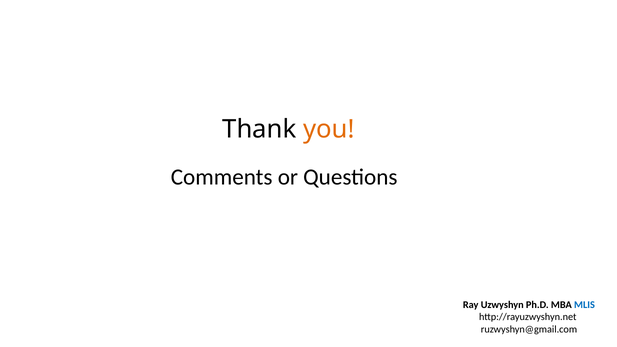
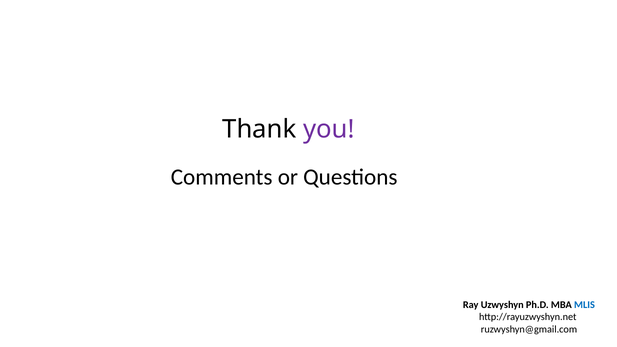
you colour: orange -> purple (329, 129)
